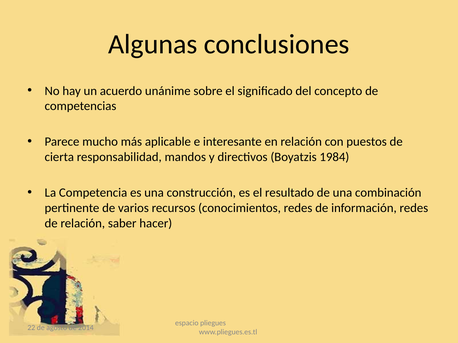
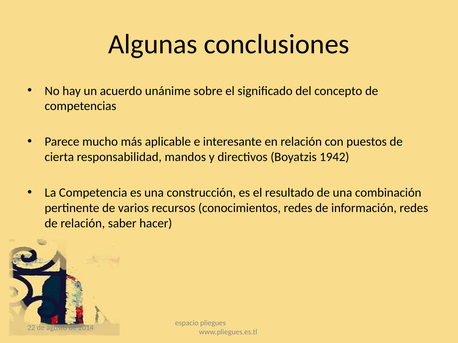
1984: 1984 -> 1942 (334, 157)
